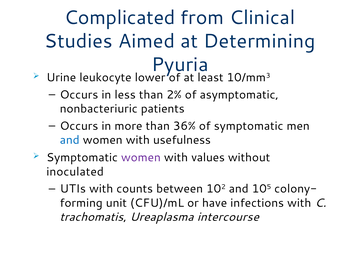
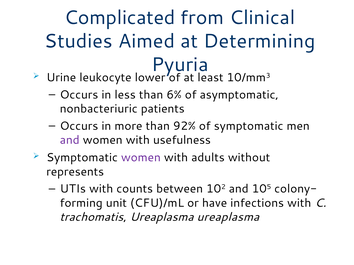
2%: 2% -> 6% (174, 95)
36%: 36% -> 92% (184, 126)
and colour: blue -> purple (70, 140)
values: values -> adults (208, 158)
inoculated: inoculated -> represents (75, 172)
Ureaplasma intercourse: intercourse -> ureaplasma (228, 217)
